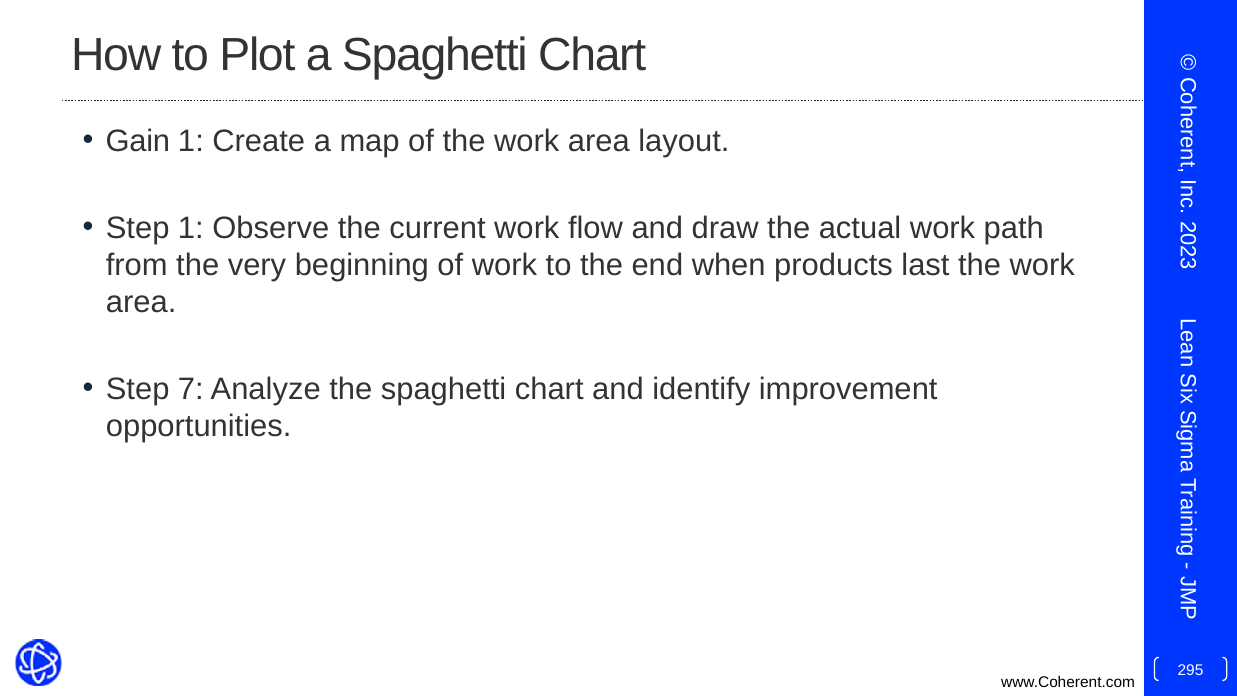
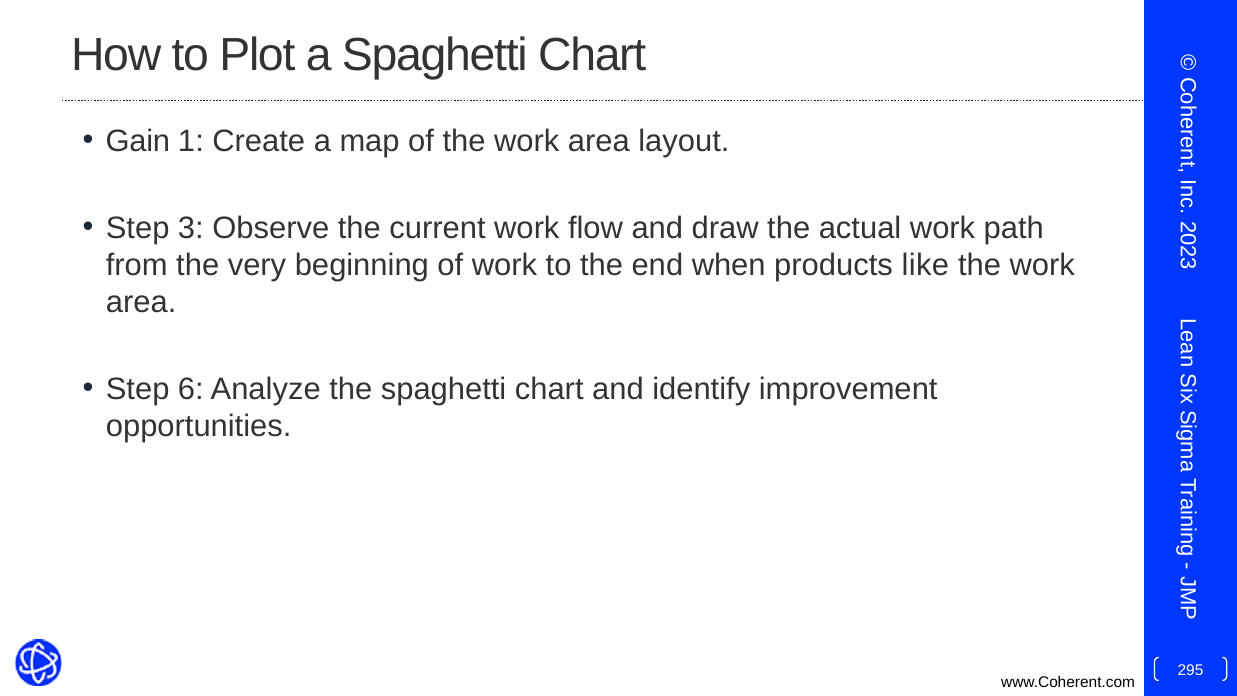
Step 1: 1 -> 3 (191, 228)
last: last -> like (925, 265)
7: 7 -> 6 (191, 389)
